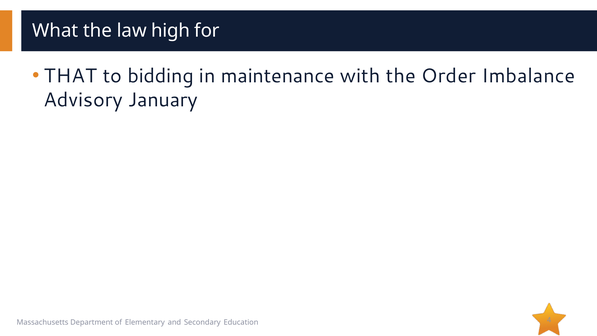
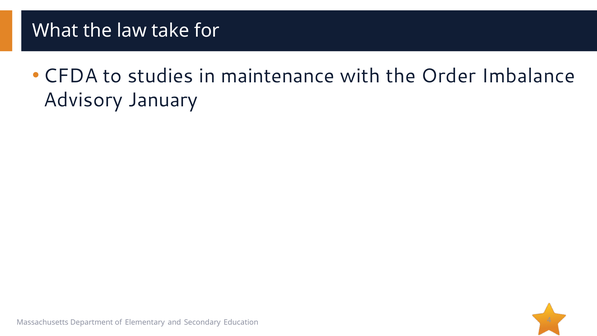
high: high -> take (170, 31)
THAT: THAT -> CFDA (70, 76)
bidding: bidding -> studies (160, 76)
